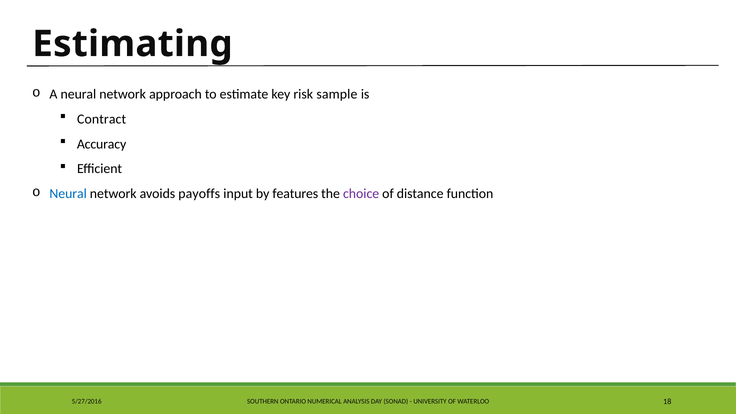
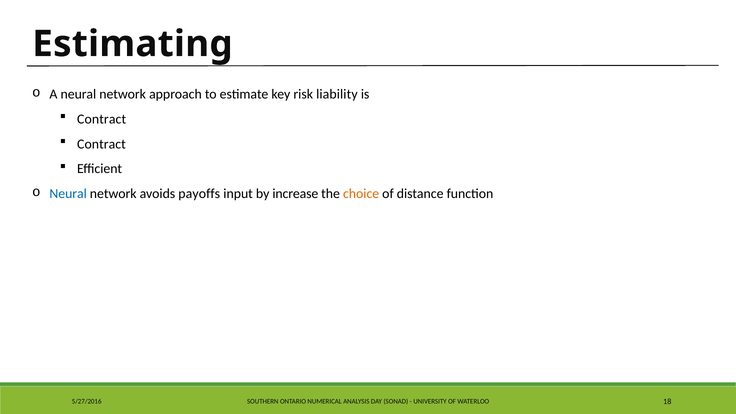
sample: sample -> liability (337, 94)
Accuracy: Accuracy -> Contract (101, 144)
features: features -> increase (295, 194)
choice colour: purple -> orange (361, 194)
